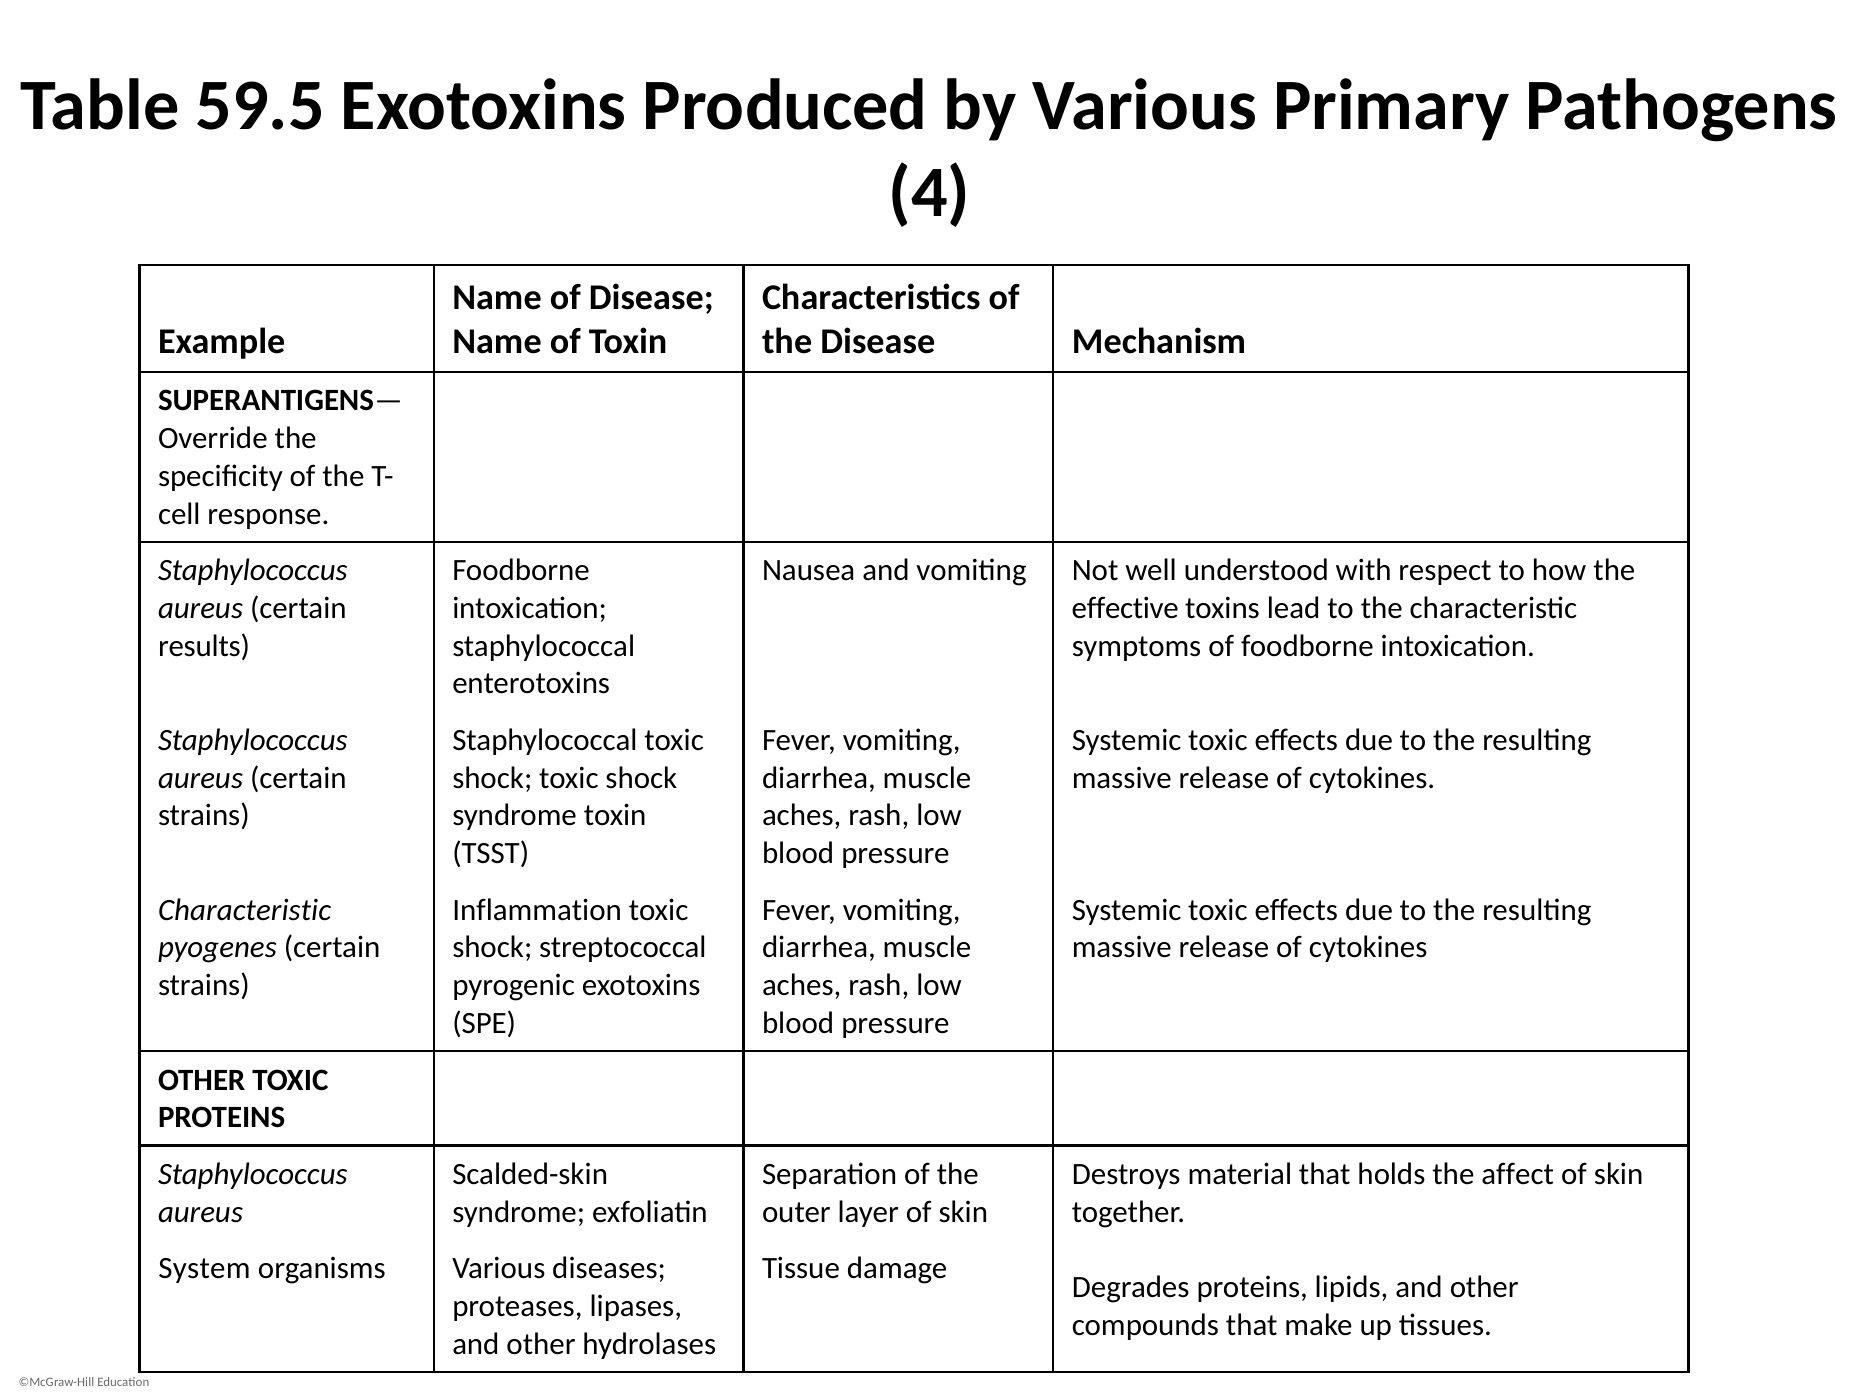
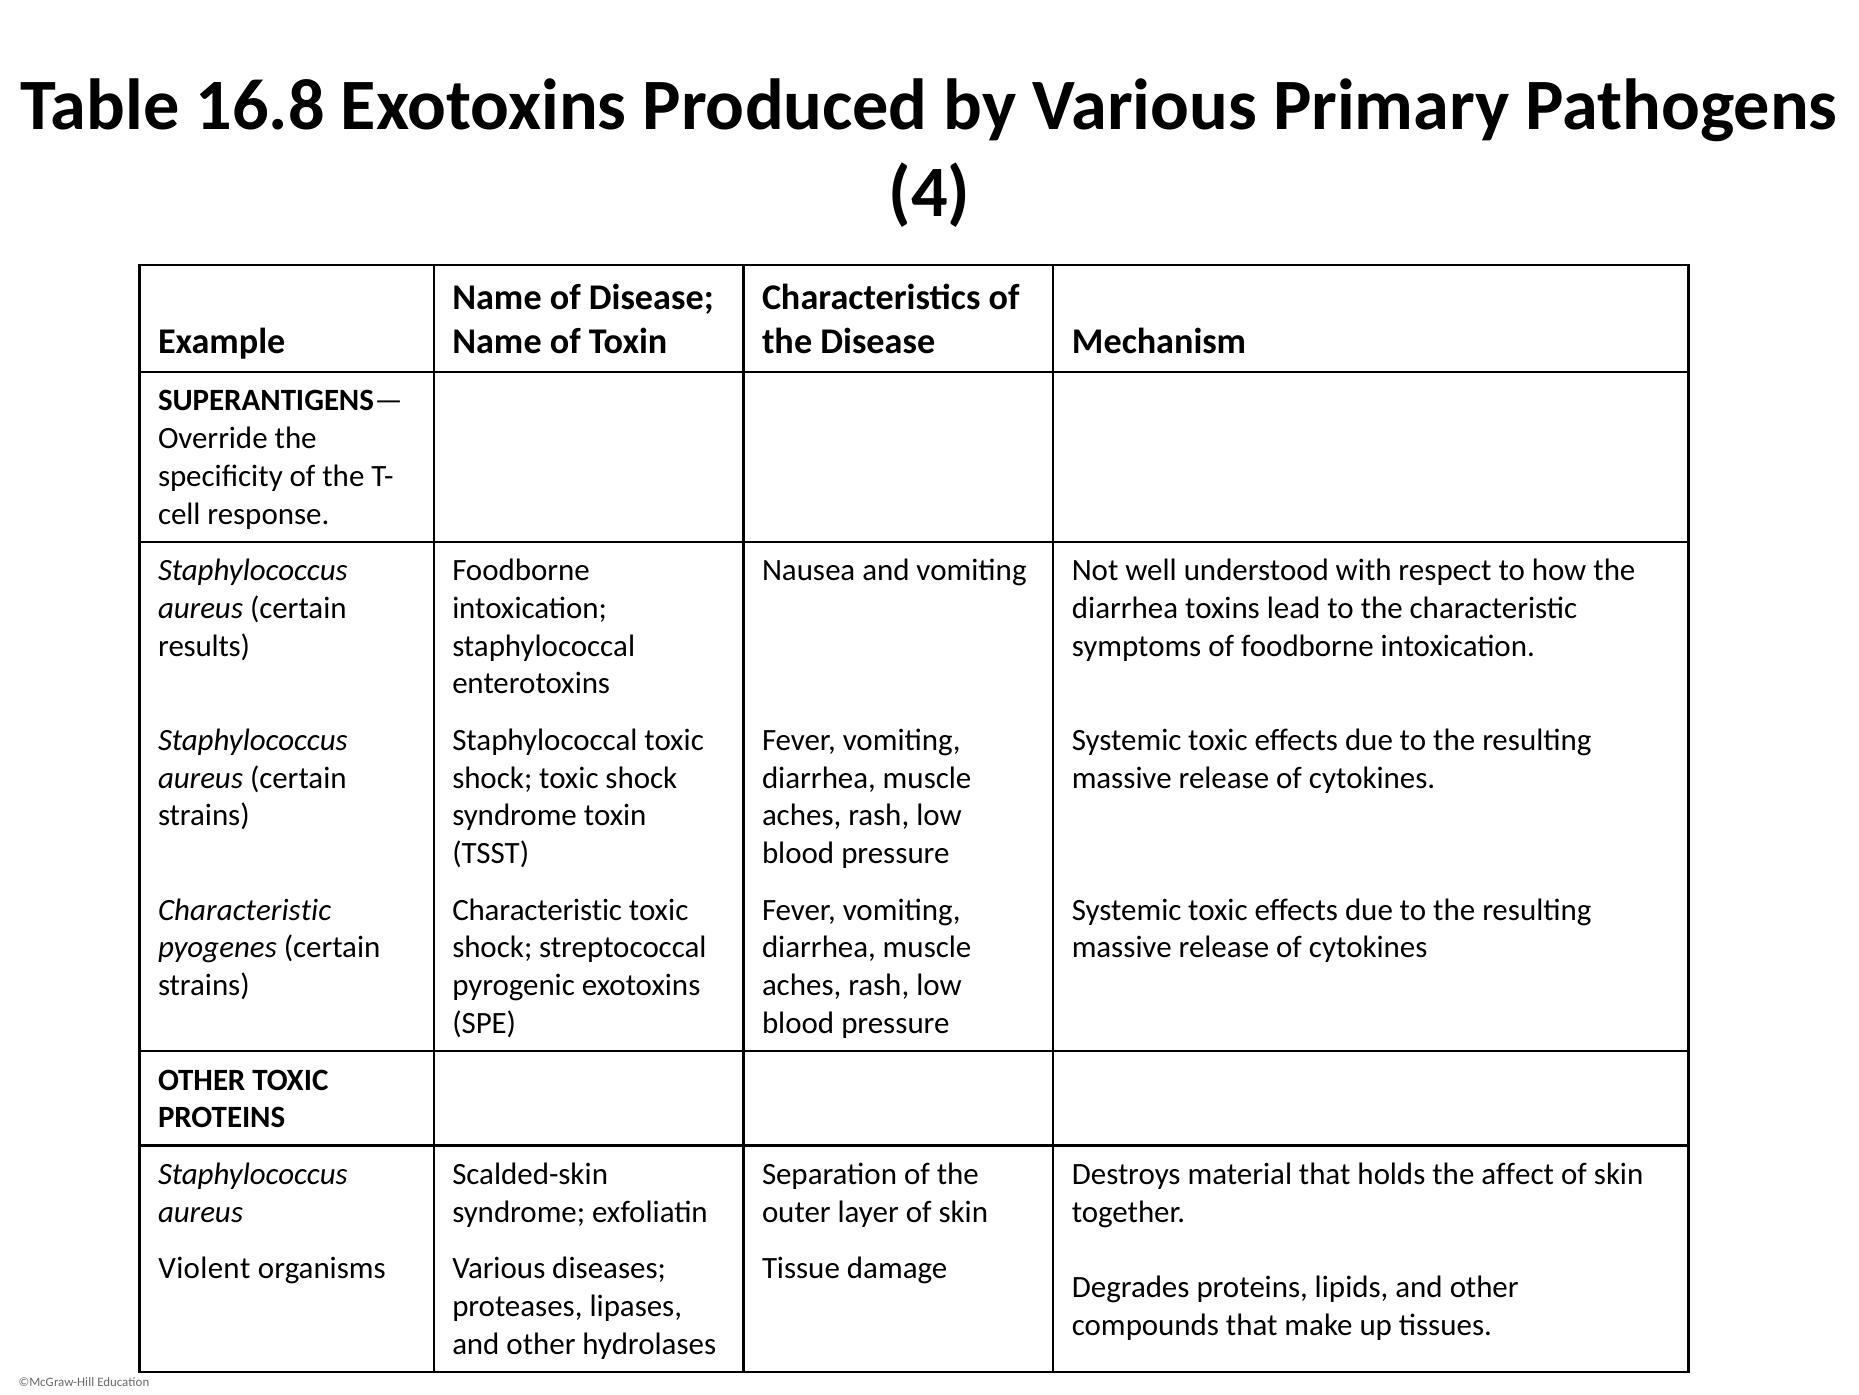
59.5: 59.5 -> 16.8 (260, 105)
effective: effective -> diarrhea (1125, 608)
Inflammation: Inflammation -> Characteristic (537, 909)
System: System -> Violent (204, 1268)
